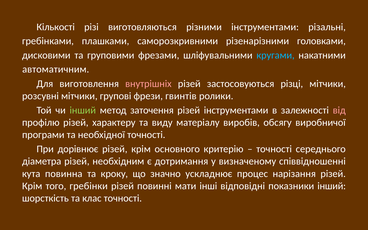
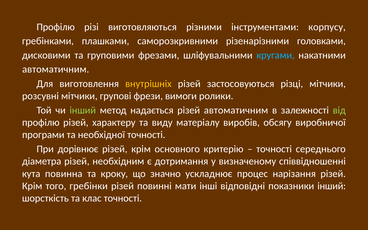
Кількості: Кількості -> Профілю (56, 27)
різальні: різальні -> корпусу (327, 27)
внутрішніх colour: pink -> yellow (148, 84)
гвинтів: гвинтів -> вимоги (181, 96)
заточення: заточення -> надається (152, 110)
різей інструментами: інструментами -> автоматичним (236, 110)
від colour: pink -> light green (339, 110)
